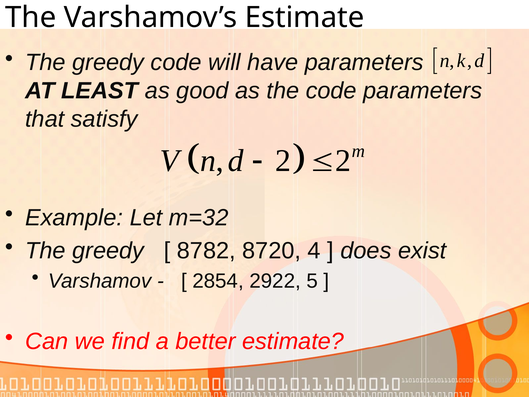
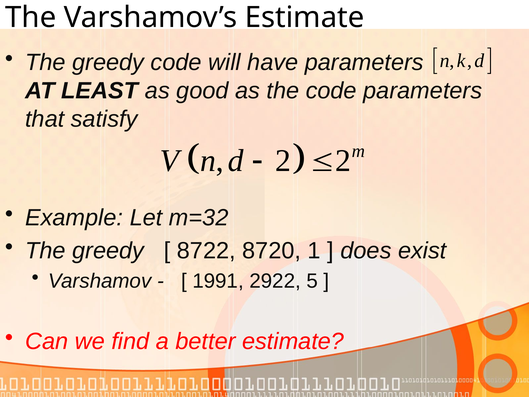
8782: 8782 -> 8722 (206, 251)
4: 4 -> 1 (314, 251)
2854: 2854 -> 1991 (218, 281)
